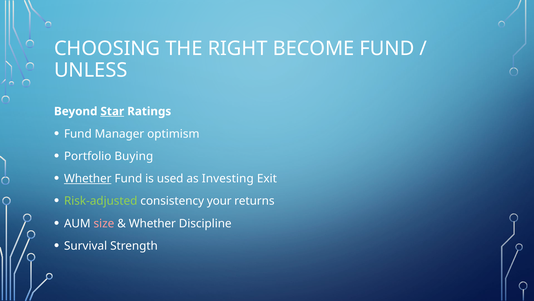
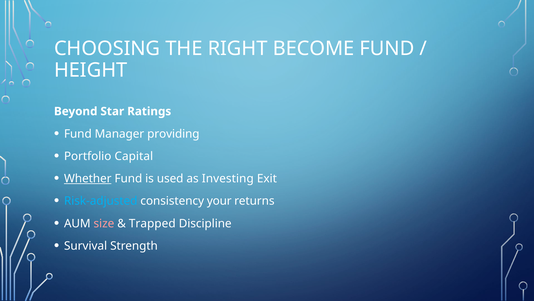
UNLESS: UNLESS -> HEIGHT (91, 70)
Star underline: present -> none (112, 111)
optimism: optimism -> providing (173, 134)
Buying: Buying -> Capital (134, 156)
Risk-adjusted colour: light green -> light blue (101, 201)
Whether: Whether -> Trapped (152, 223)
